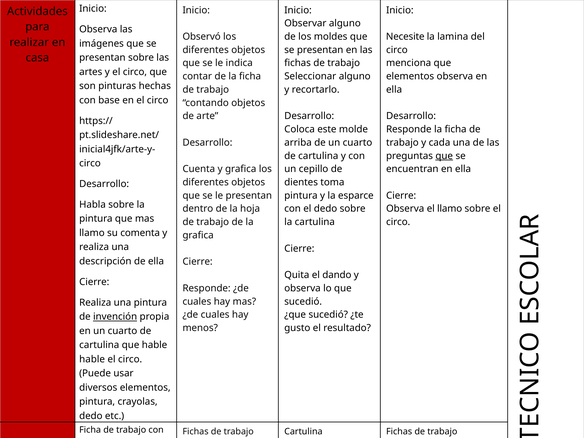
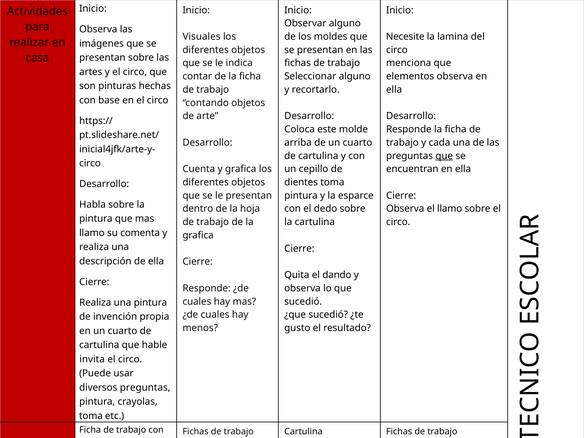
Observó: Observó -> Visuales (202, 37)
invención underline: present -> none (115, 317)
hable: hable -> invita (92, 359)
diversos elementos: elementos -> preguntas (145, 388)
dedo: dedo -> toma (91, 416)
